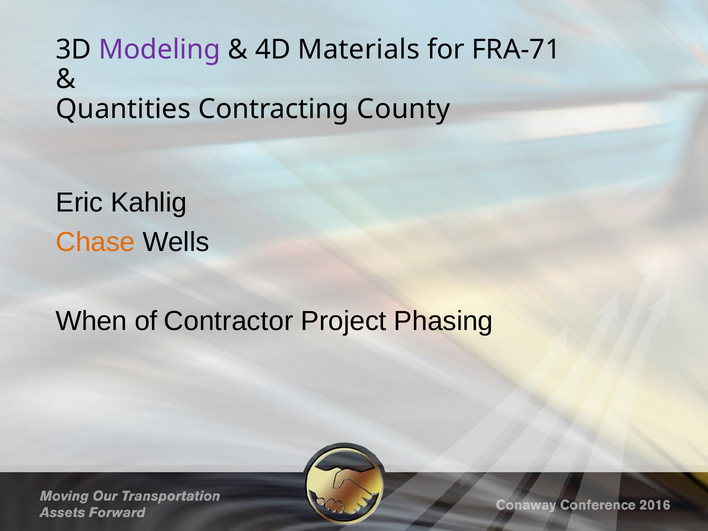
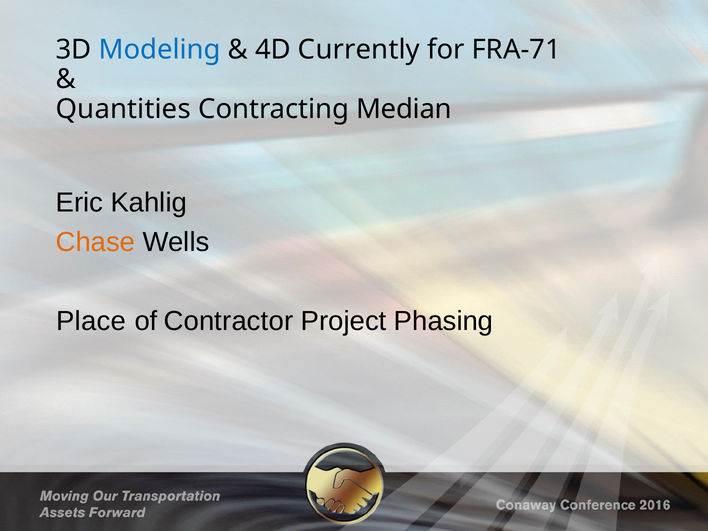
Modeling colour: purple -> blue (160, 50)
Materials: Materials -> Currently (359, 50)
County: County -> Median (404, 109)
When: When -> Place (91, 321)
